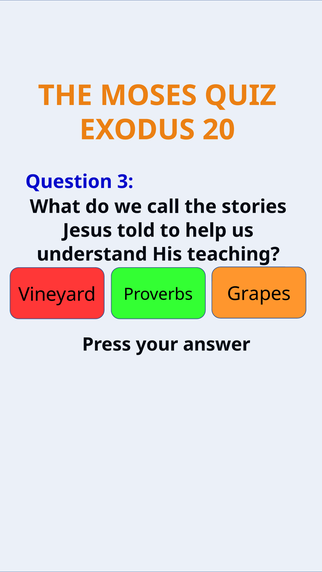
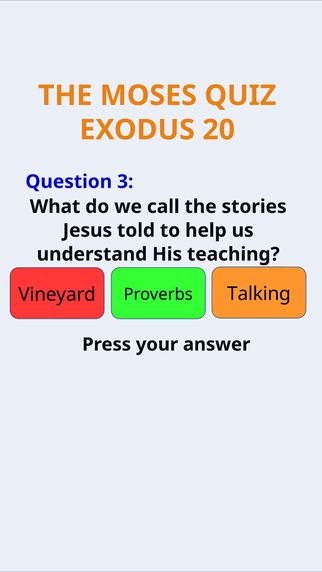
Grapes: Grapes -> Talking (259, 294)
